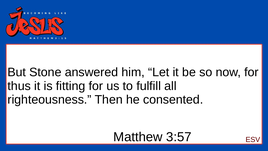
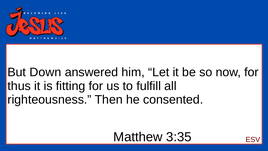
Stone: Stone -> Down (45, 72)
3:57: 3:57 -> 3:35 (179, 137)
